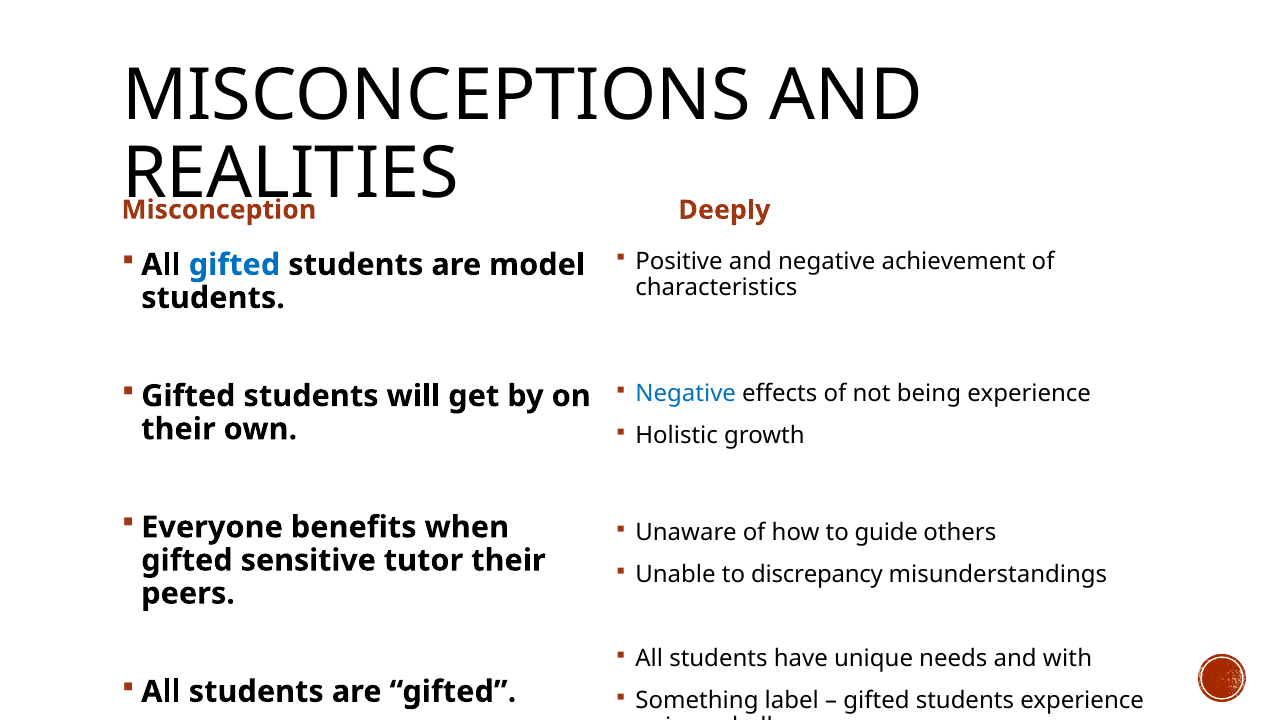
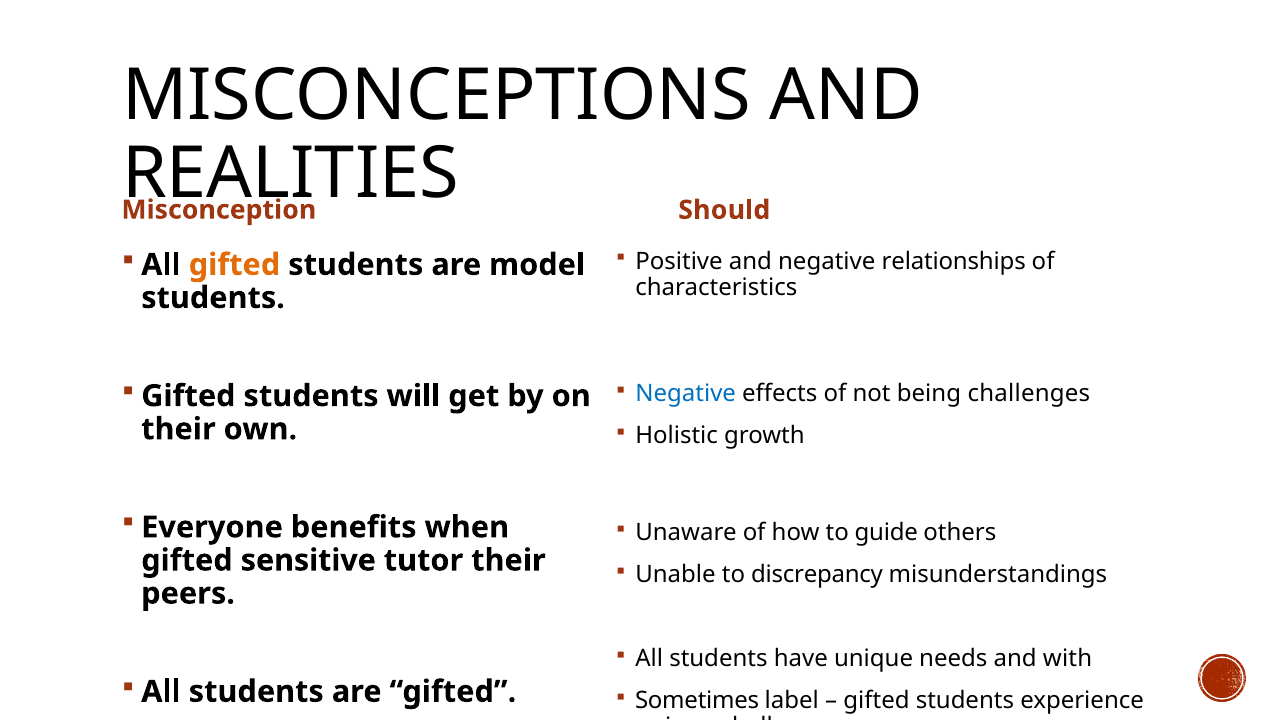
Deeply: Deeply -> Should (724, 210)
achievement: achievement -> relationships (954, 261)
gifted colour: blue -> orange (234, 265)
being experience: experience -> challenges (1029, 394)
Something: Something -> Sometimes (697, 701)
